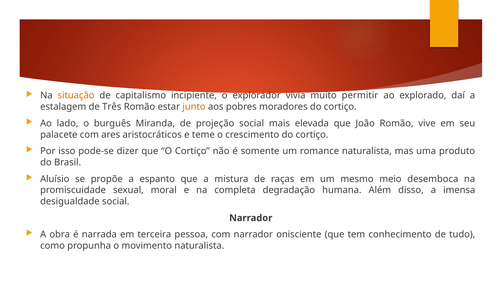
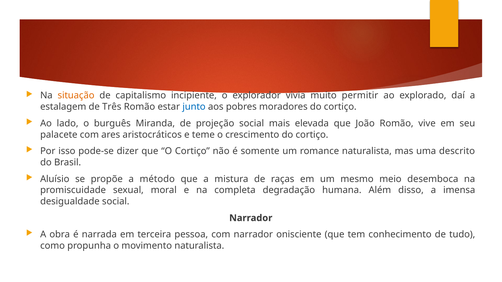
junto colour: orange -> blue (194, 107)
produto: produto -> descrito (457, 151)
espanto: espanto -> método (157, 179)
